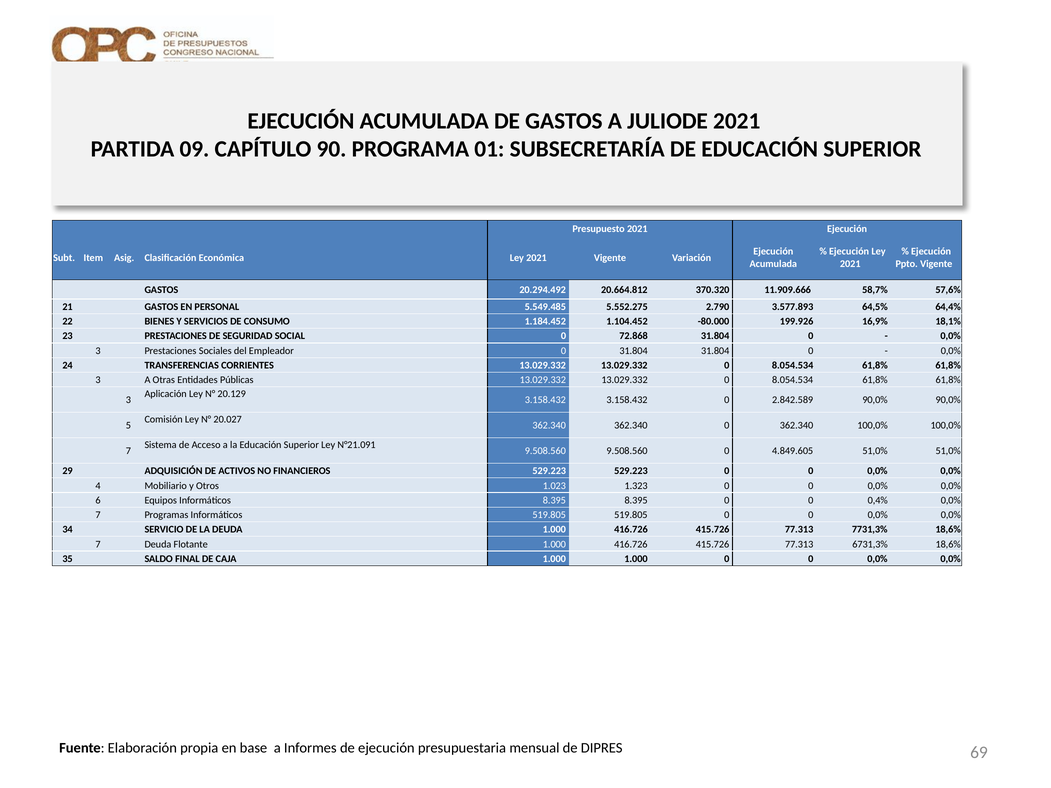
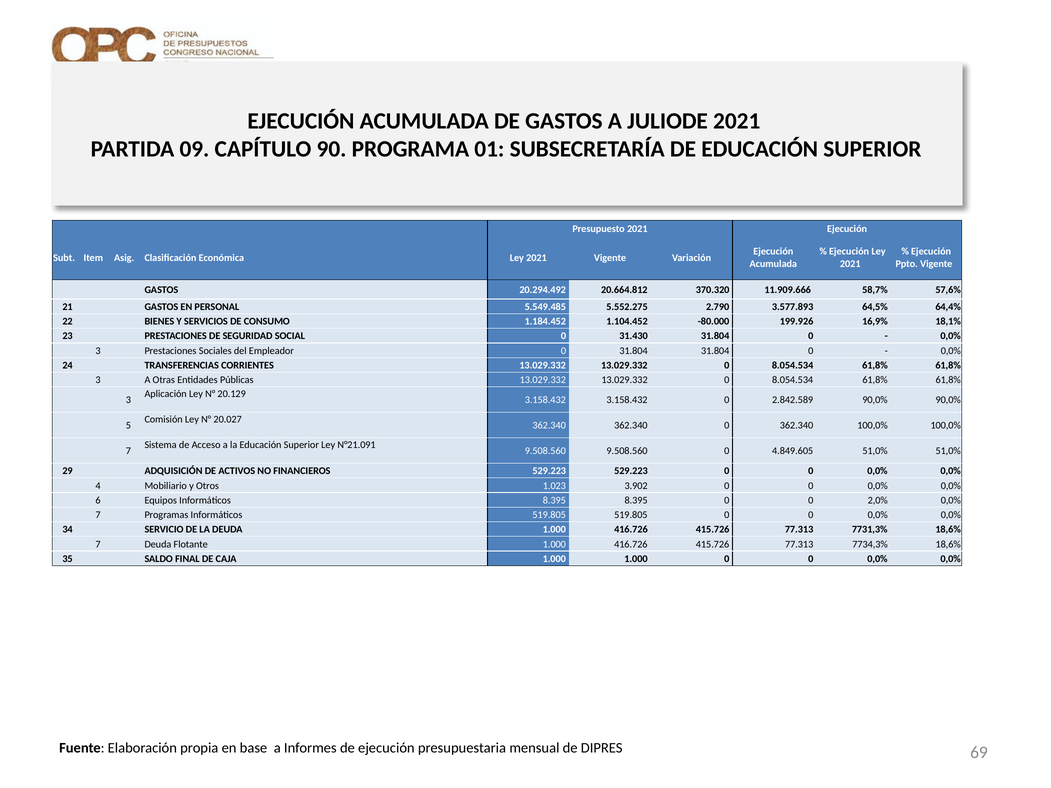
72.868: 72.868 -> 31.430 (633, 336)
1.323: 1.323 -> 3.902 (636, 486)
0,4%: 0,4% -> 2,0% (878, 500)
6731,3%: 6731,3% -> 7734,3% (870, 544)
